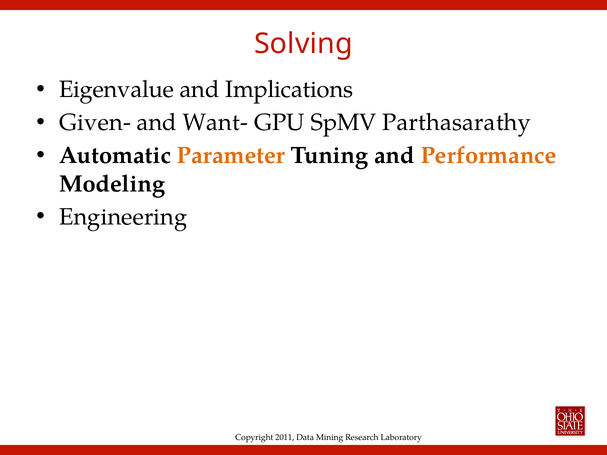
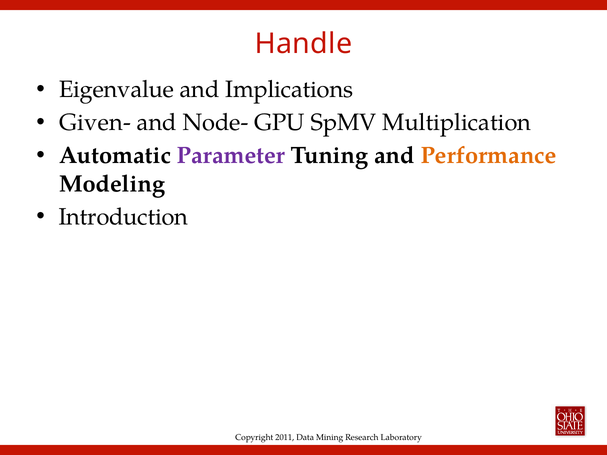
Solving: Solving -> Handle (303, 44)
Want-: Want- -> Node- (216, 123)
Parthasarathy: Parthasarathy -> Multiplication (457, 123)
Parameter colour: orange -> purple (231, 156)
Engineering: Engineering -> Introduction (123, 217)
